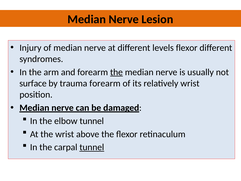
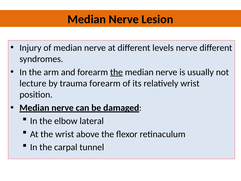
levels flexor: flexor -> nerve (187, 48)
surface: surface -> lecture (33, 83)
elbow tunnel: tunnel -> lateral (92, 121)
tunnel underline: present -> none (92, 147)
